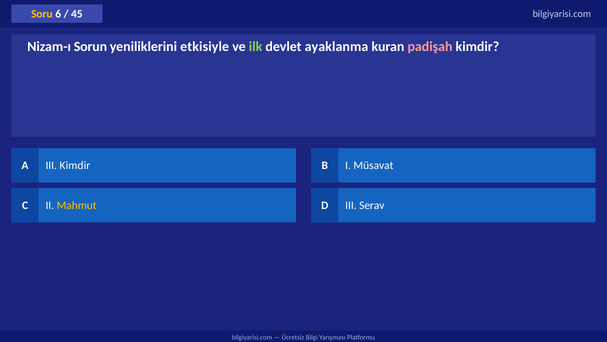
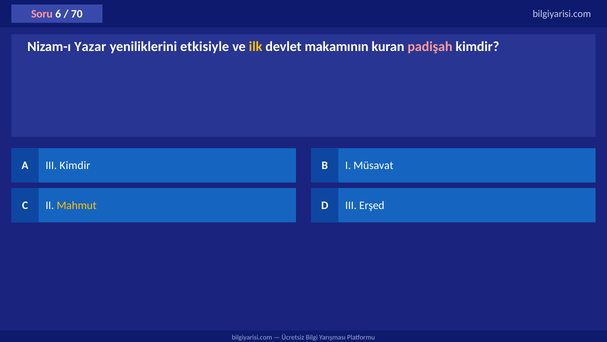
Soru colour: yellow -> pink (42, 14)
45: 45 -> 70 (77, 14)
Sorun: Sorun -> Yazar (90, 47)
ilk colour: light green -> yellow (256, 47)
ayaklanma: ayaklanma -> makamının (337, 47)
Serav: Serav -> Erşed (372, 205)
